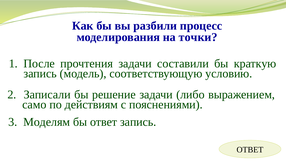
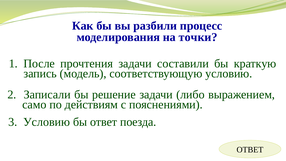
3 Моделям: Моделям -> Условию (47, 122)
ответ запись: запись -> поезда (138, 122)
